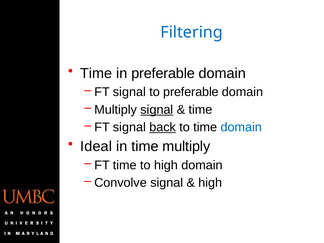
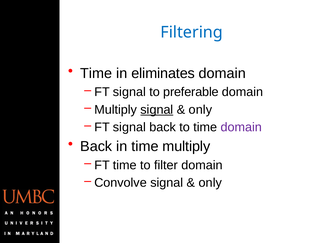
in preferable: preferable -> eliminates (163, 73)
time: time -> only (200, 110)
back underline: present -> none (163, 127)
domain colour: blue -> purple (241, 127)
Ideal: Ideal -> Back (96, 146)
to high: high -> filter (166, 165)
high: high -> only (210, 183)
